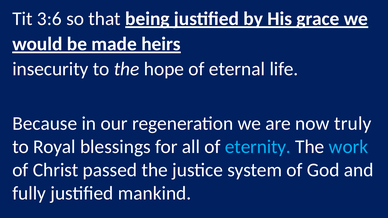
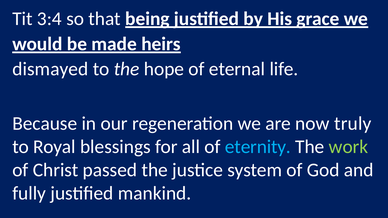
3:6: 3:6 -> 3:4 (49, 19)
insecurity: insecurity -> dismayed (50, 69)
work colour: light blue -> light green (348, 147)
